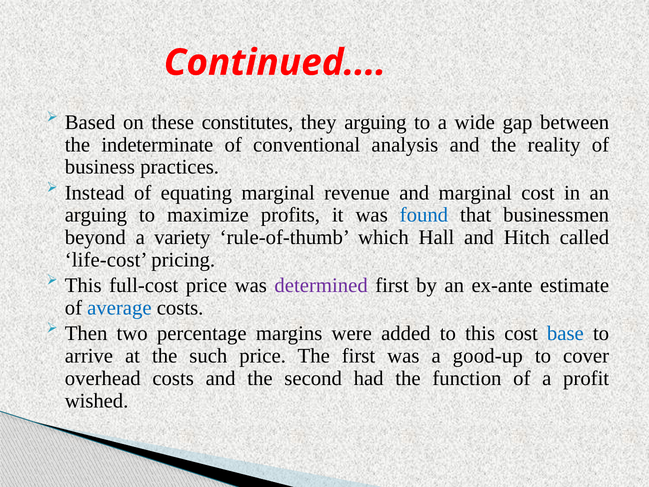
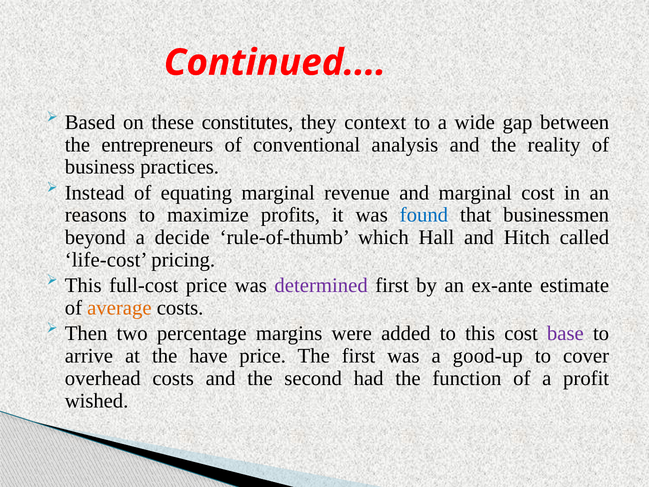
they arguing: arguing -> context (375, 122)
indeterminate: indeterminate -> entrepreneurs (157, 145)
arguing: arguing -> reasons (96, 215)
variety: variety -> decide (182, 237)
average colour: blue -> orange (119, 308)
base colour: blue -> purple (565, 333)
such: such -> have (208, 356)
